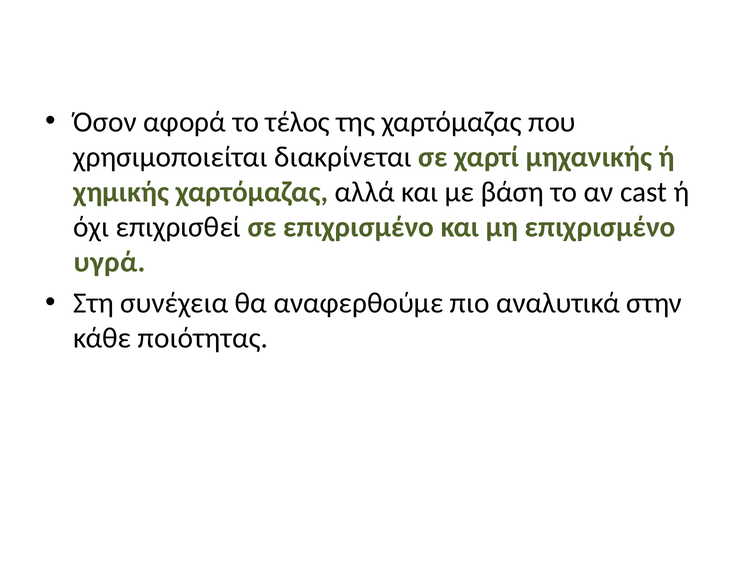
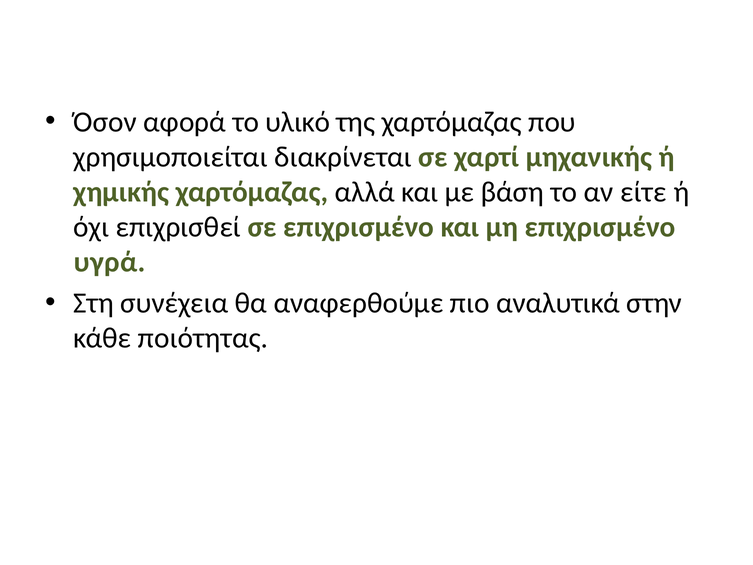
τέλος: τέλος -> υλικό (298, 122)
cast: cast -> είτε (643, 192)
